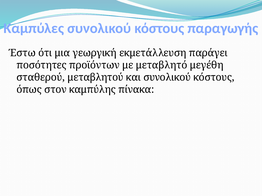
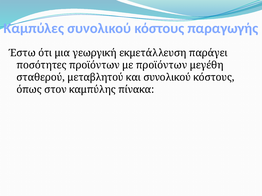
με μεταβλητό: μεταβλητό -> προϊόντων (162, 65)
